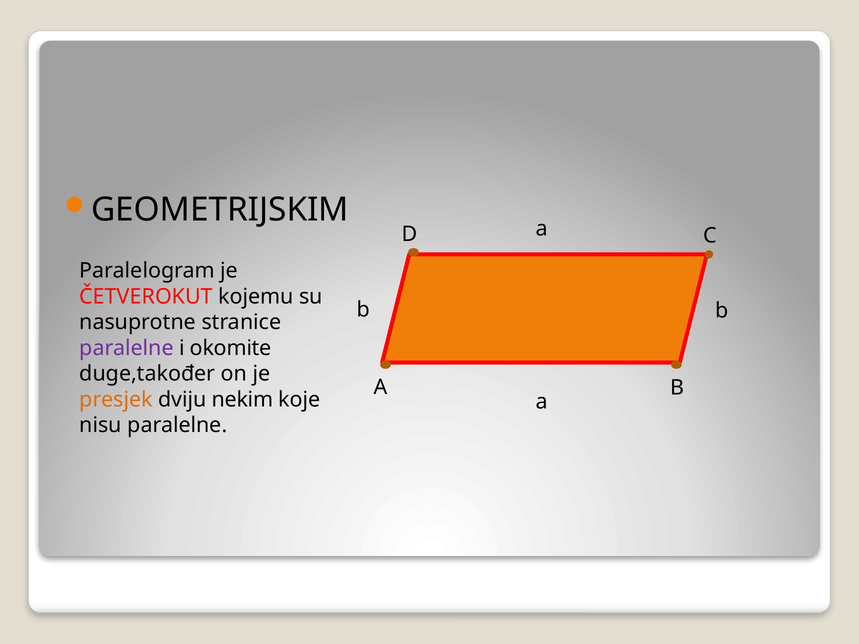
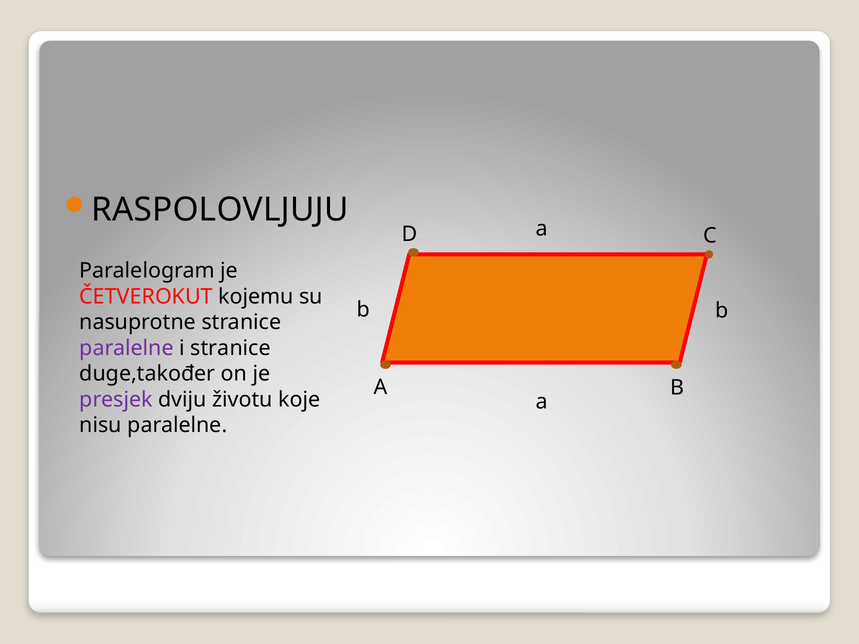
GEOMETRIJSKIM: GEOMETRIJSKIM -> RASPOLOVLJUJU (220, 210)
i okomite: okomite -> stranice (231, 348)
presjek colour: orange -> purple (116, 400)
nekim: nekim -> životu (242, 400)
